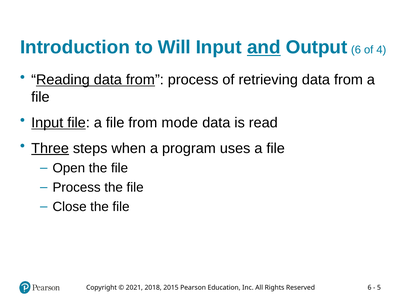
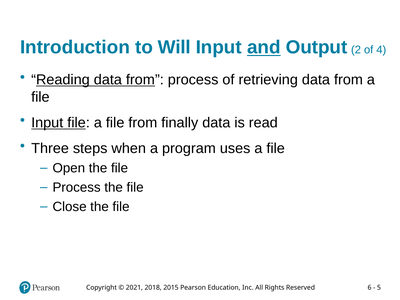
Output 6: 6 -> 2 (356, 50)
mode: mode -> finally (180, 123)
Three underline: present -> none (50, 148)
